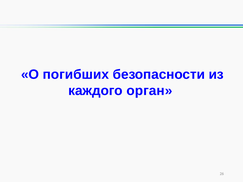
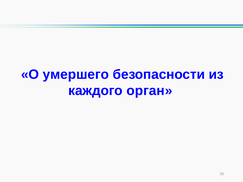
погибших: погибших -> умершего (76, 75)
